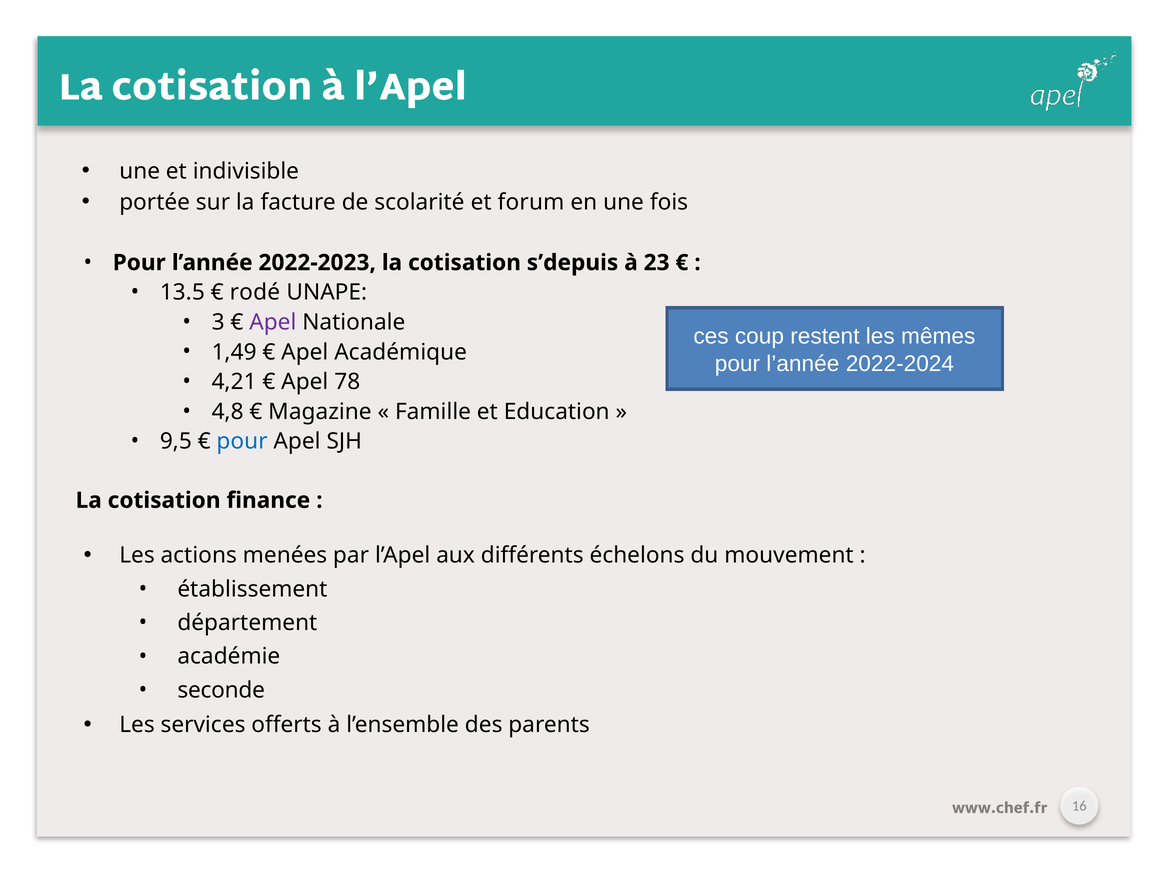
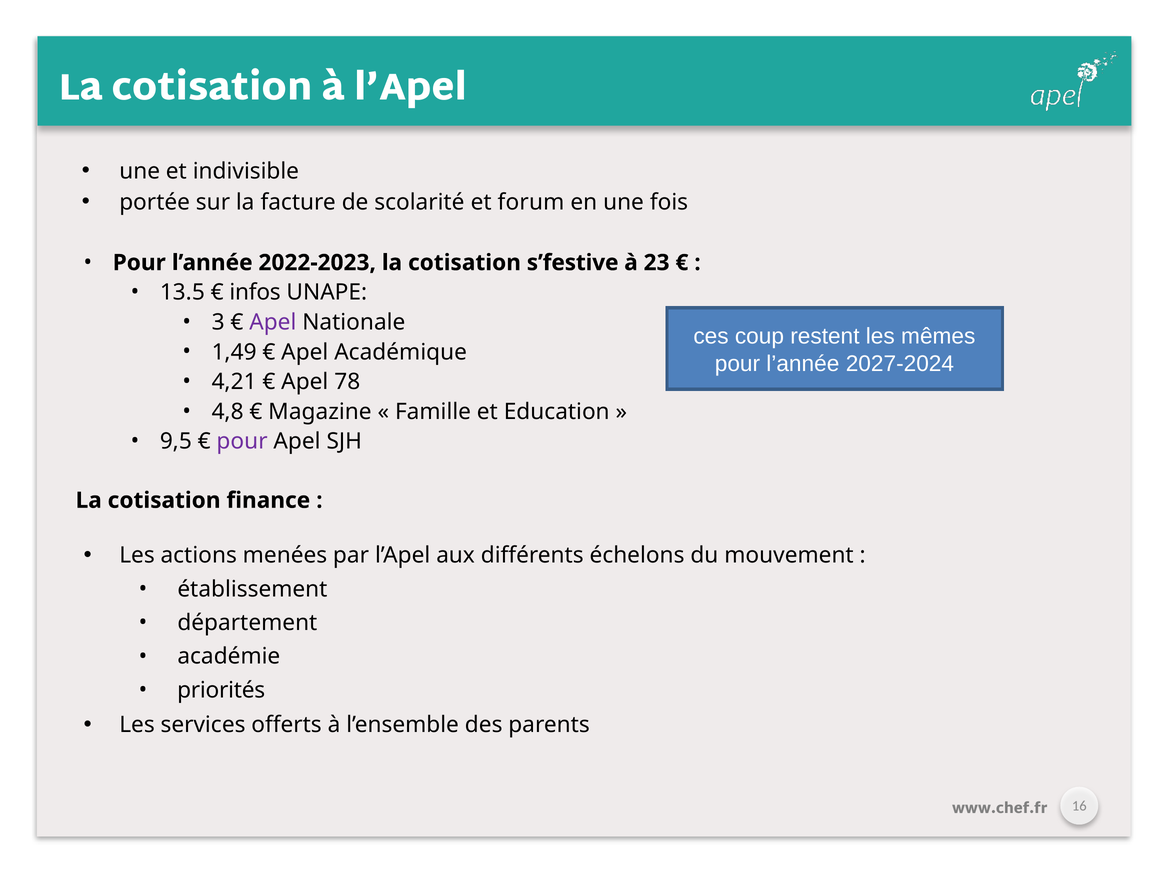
s’depuis: s’depuis -> s’festive (573, 263)
rodé: rodé -> infos (255, 292)
2022-2024: 2022-2024 -> 2027-2024 (900, 364)
pour colour: blue -> purple (242, 441)
seconde: seconde -> priorités (221, 690)
